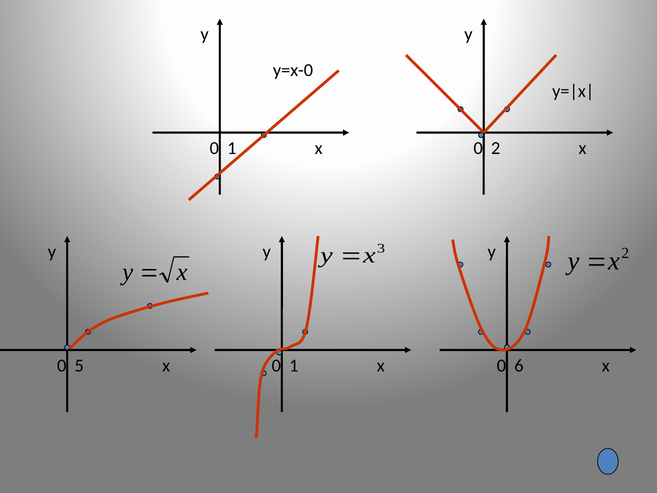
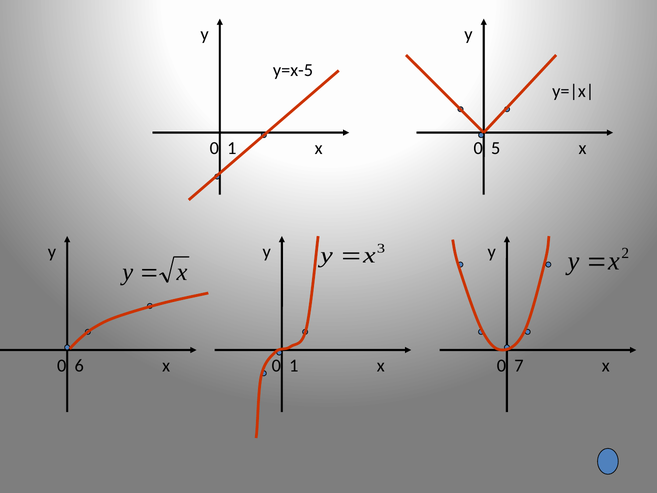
у=х-0: у=х-0 -> у=х-5 (293, 70)
0 2: 2 -> 5 (496, 148)
5: 5 -> 6 (79, 365)
6: 6 -> 7 (519, 365)
